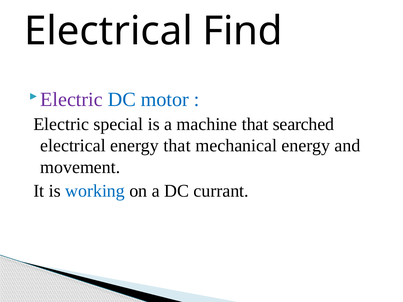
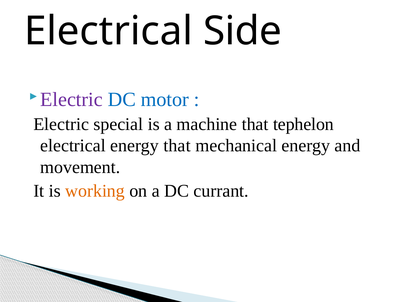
Find: Find -> Side (243, 31)
searched: searched -> tephelon (303, 124)
working colour: blue -> orange (95, 191)
